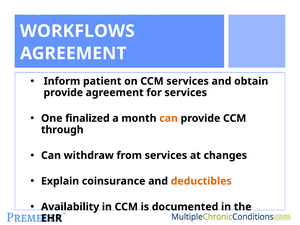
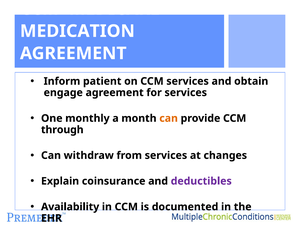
WORKFLOWS: WORKFLOWS -> MEDICATION (77, 31)
provide: provide -> engage (63, 93)
finalized: finalized -> monthly (87, 118)
deductibles colour: orange -> purple (201, 181)
